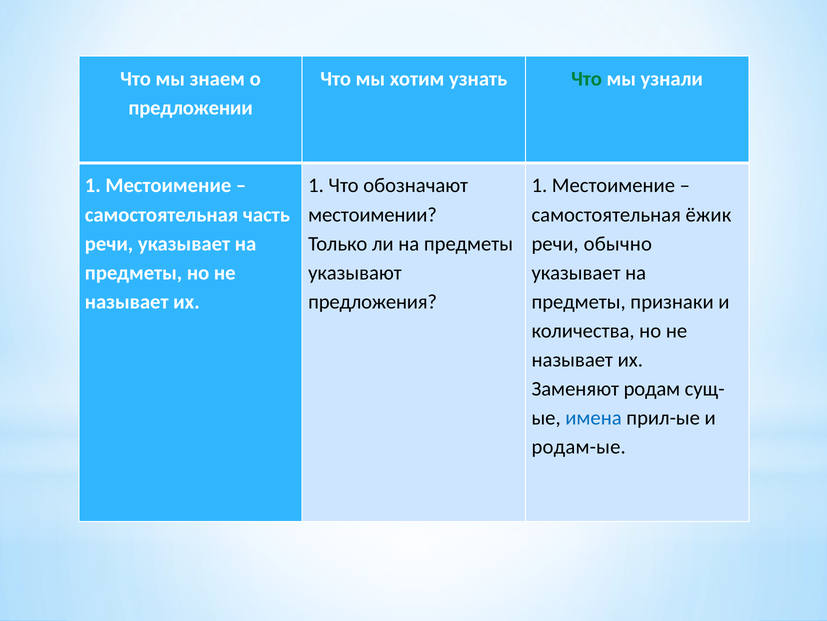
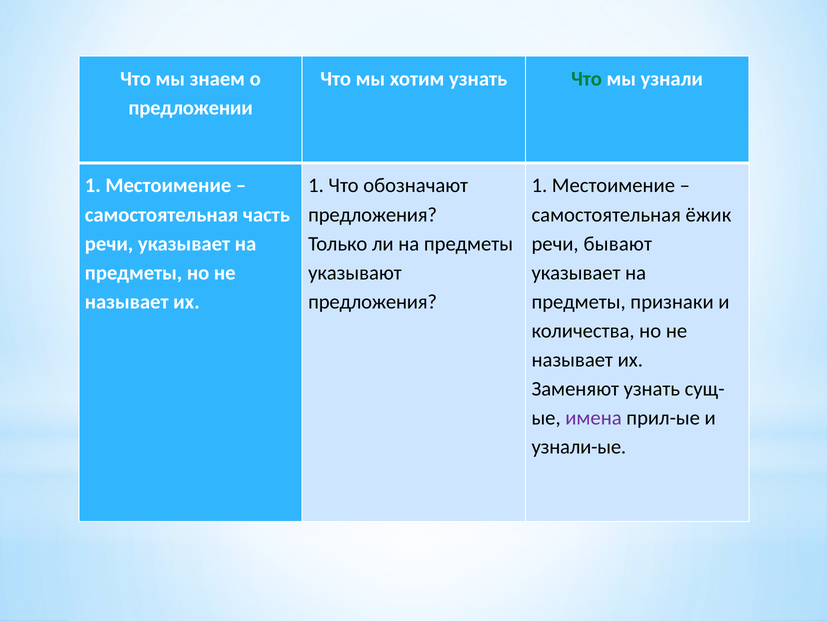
местоимении: местоимении -> предложения (373, 214)
обычно: обычно -> бывают (618, 243)
Заменяют родам: родам -> узнать (652, 389)
имена colour: blue -> purple (594, 418)
родам-ые: родам-ые -> узнали-ые (579, 447)
